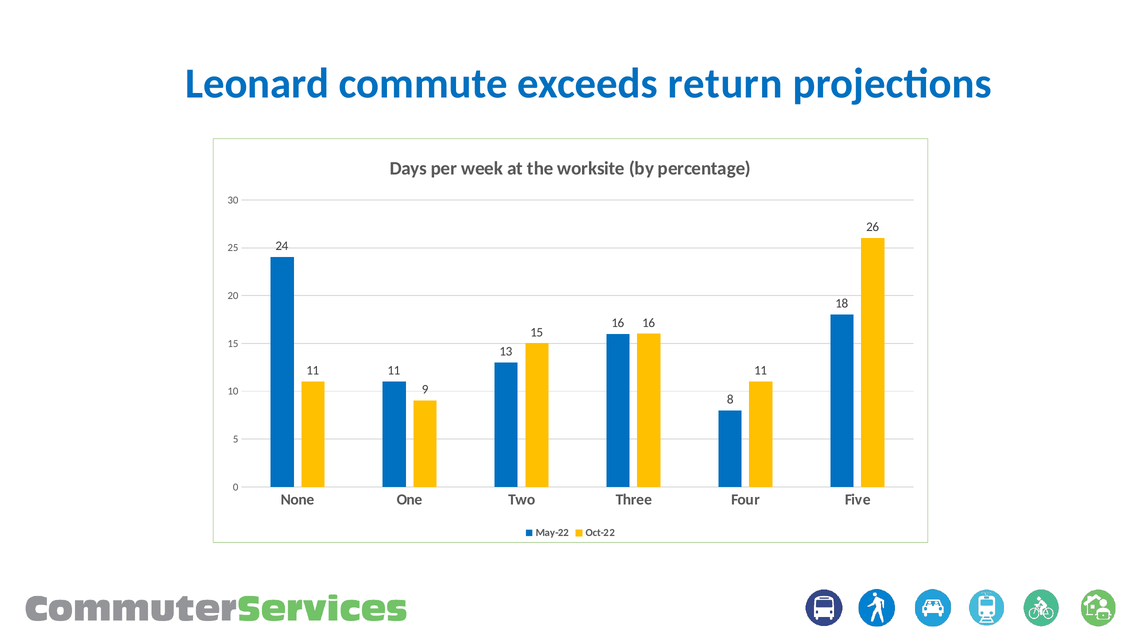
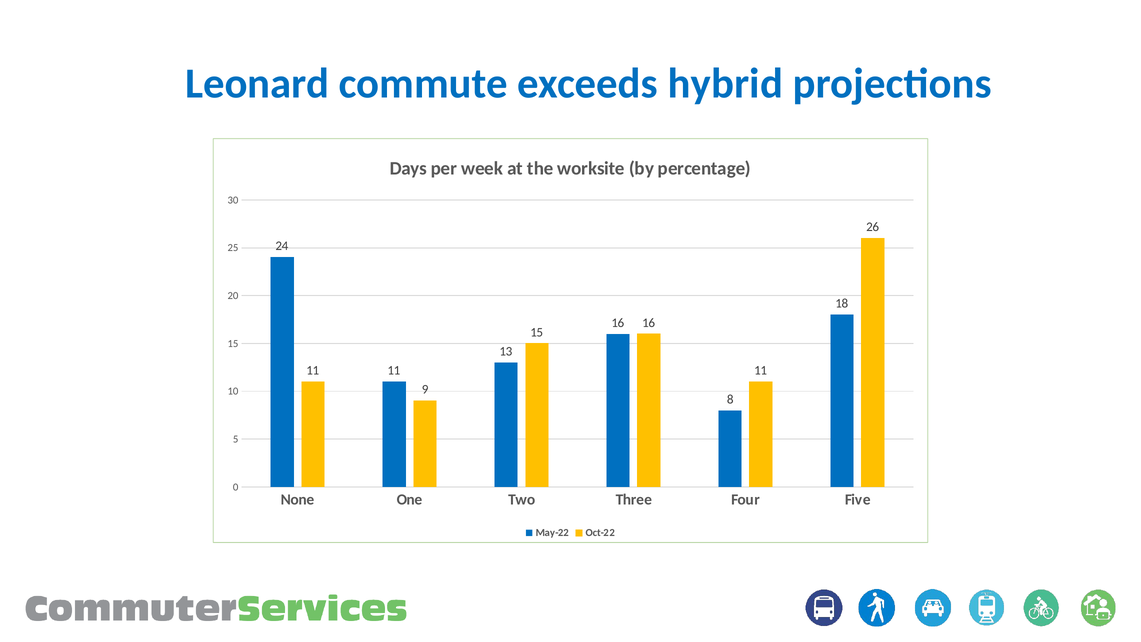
return: return -> hybrid (725, 84)
